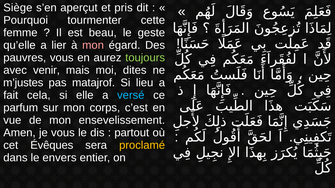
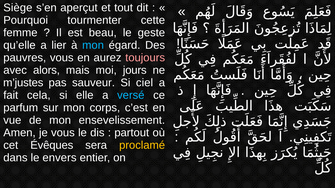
pris: pris -> tout (124, 8)
mon colour: pink -> light blue (93, 45)
toujours colour: light green -> pink (145, 58)
venir: venir -> alors (46, 70)
dites: dites -> jours (135, 70)
matajrof: matajrof -> sauveur (94, 83)
lieu: lieu -> ciel (145, 83)
